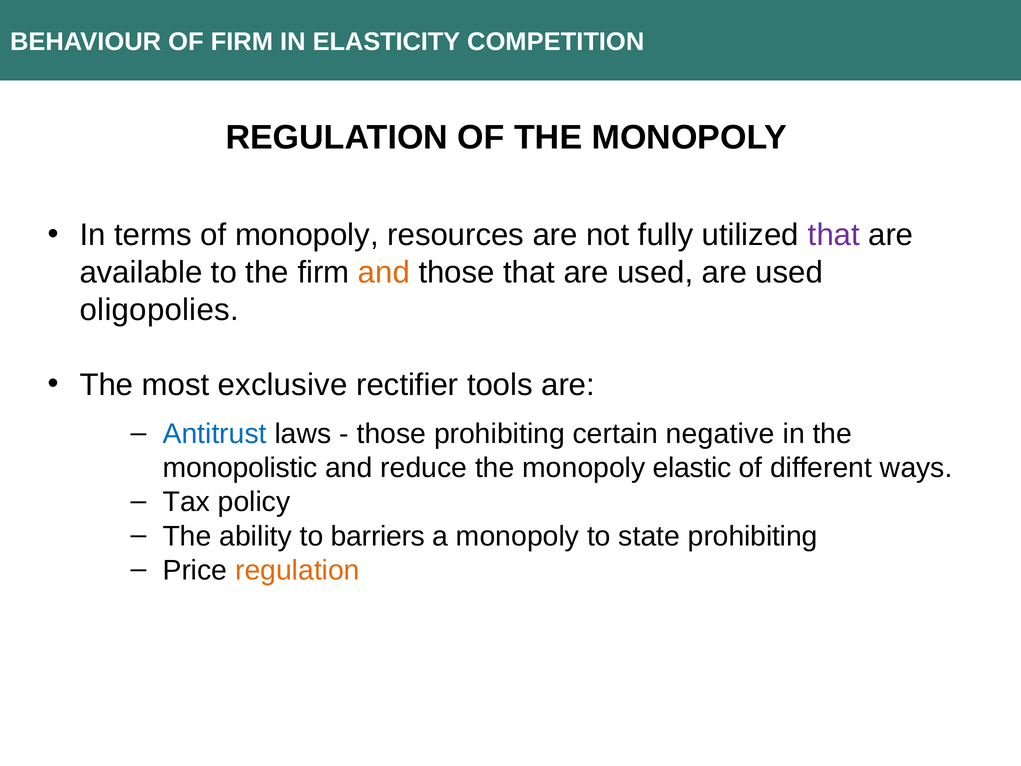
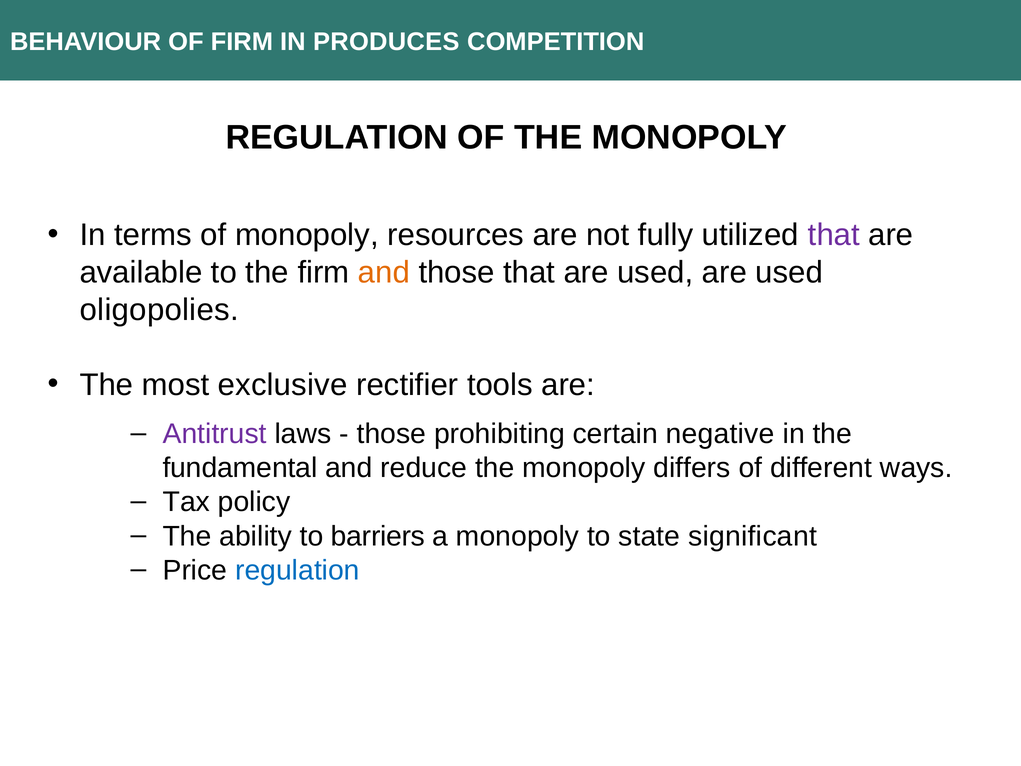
ELASTICITY: ELASTICITY -> PRODUCES (386, 42)
Antitrust colour: blue -> purple (215, 434)
monopolistic: monopolistic -> fundamental (240, 468)
elastic: elastic -> differs (692, 468)
state prohibiting: prohibiting -> significant (753, 536)
regulation colour: orange -> blue (297, 570)
